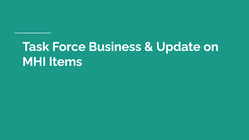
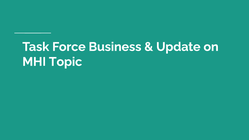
Items: Items -> Topic (66, 62)
